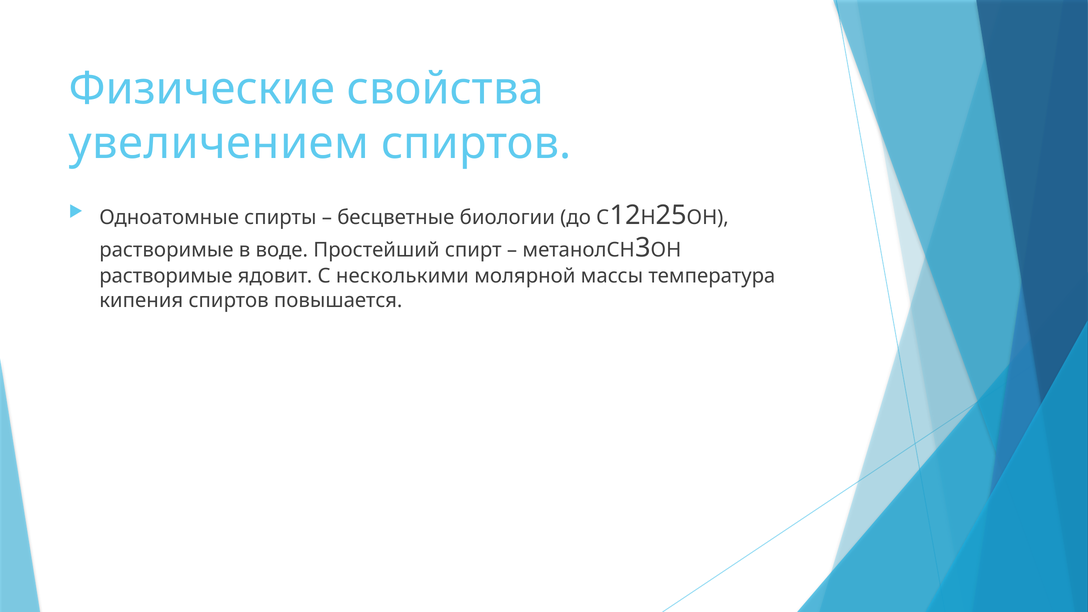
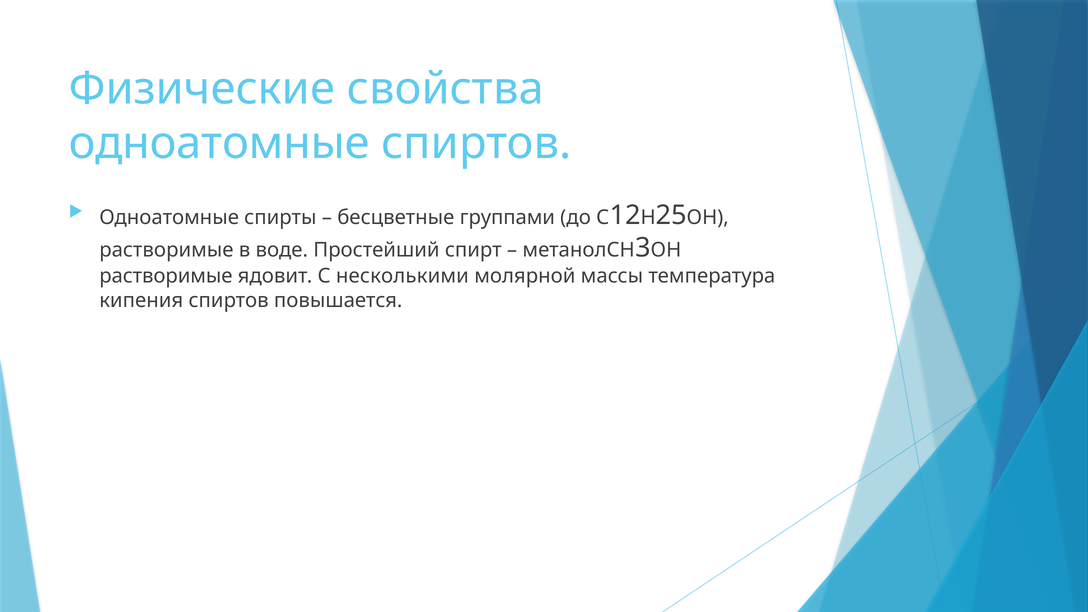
увеличением: увеличением -> одноатомные (219, 143)
биологии: биологии -> группами (507, 217)
